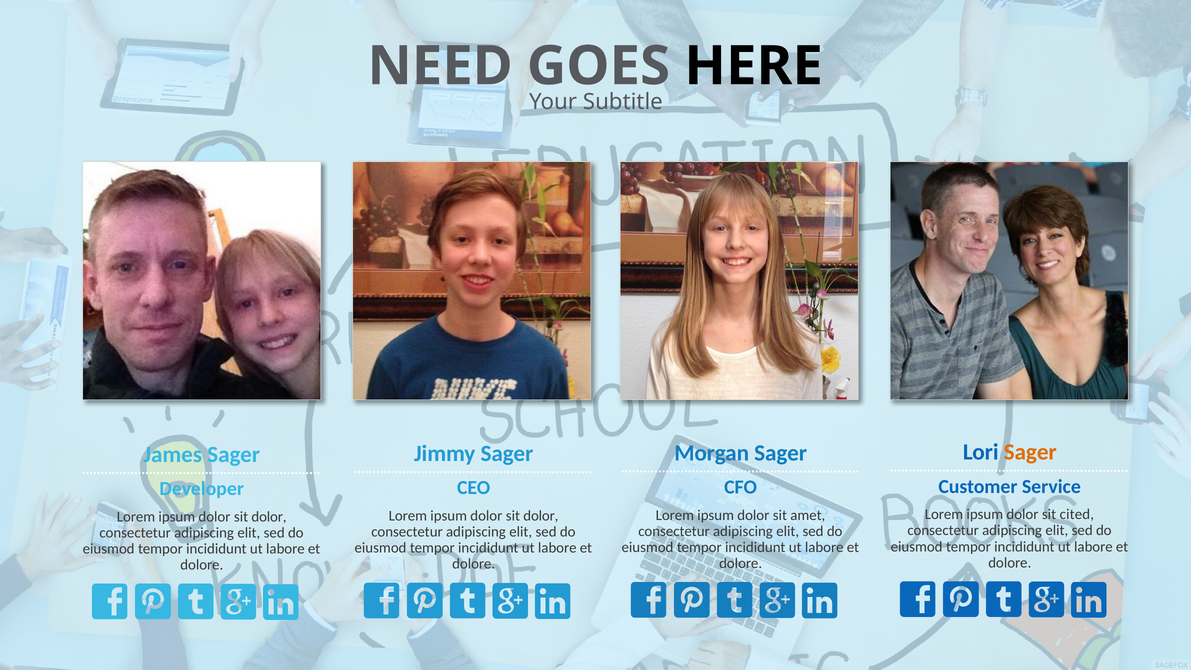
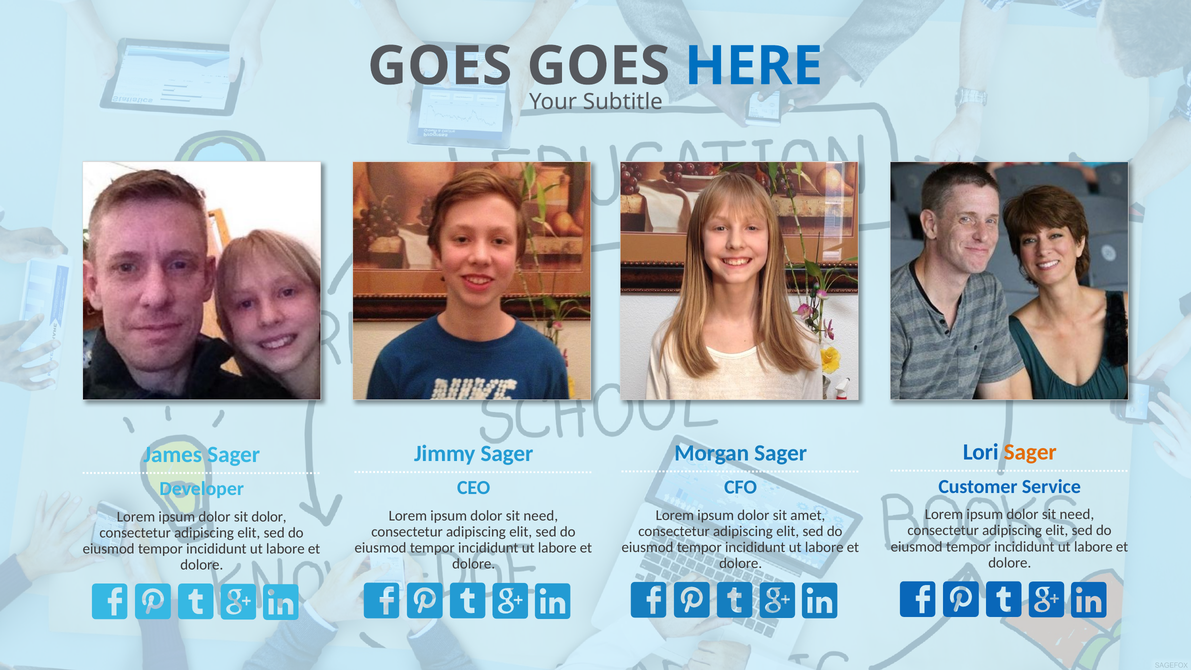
NEED: NEED -> GOES (440, 66)
HERE colour: black -> blue (754, 66)
cited: cited -> need (1077, 514)
dolor: dolor -> need (541, 516)
